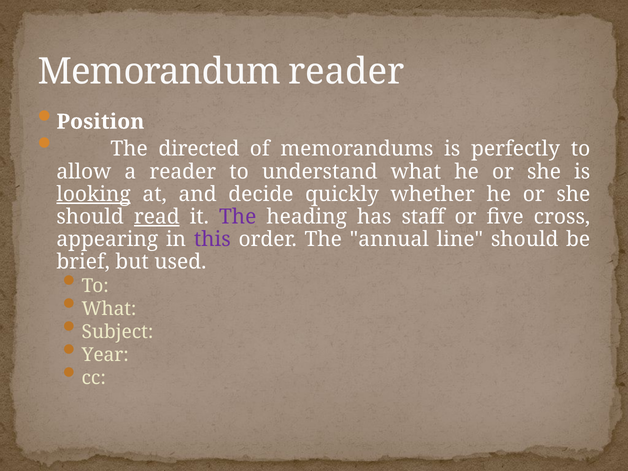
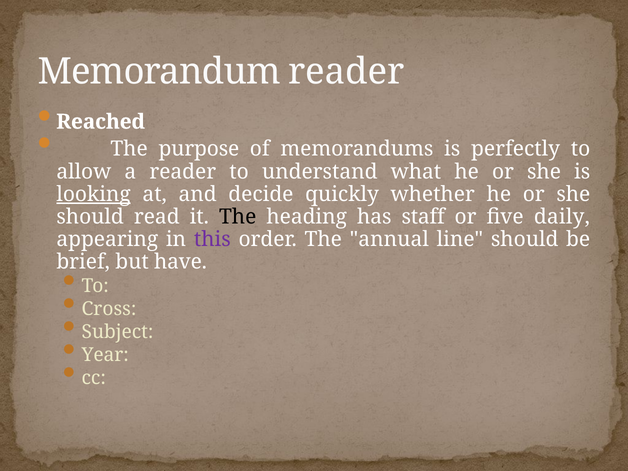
Position: Position -> Reached (101, 122)
directed: directed -> purpose (199, 149)
read underline: present -> none (157, 217)
The colour: purple -> black (238, 217)
cross: cross -> daily (562, 217)
used: used -> have (180, 262)
What: What -> Cross (109, 309)
